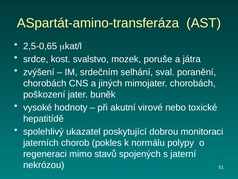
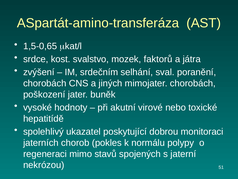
2,5-0,65: 2,5-0,65 -> 1,5-0,65 (40, 46)
poruše: poruše -> faktorů (158, 59)
